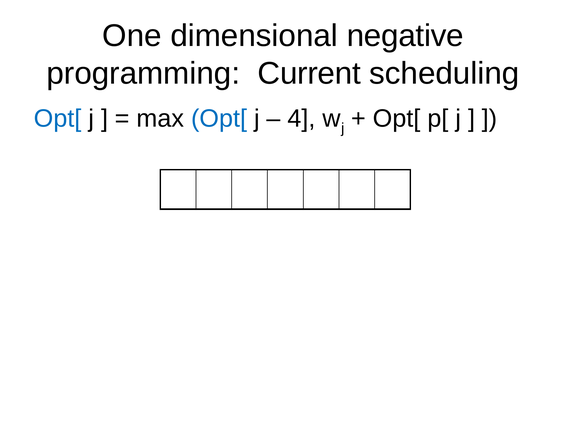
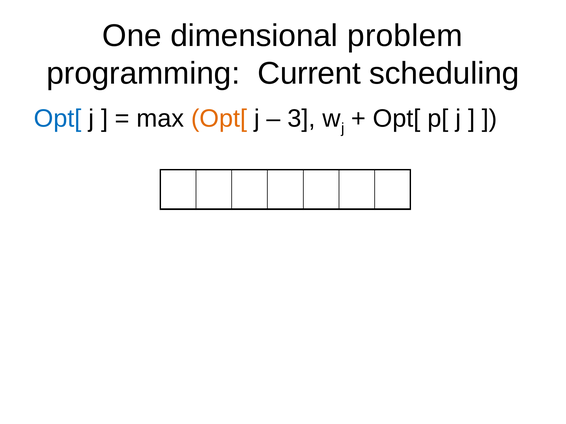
negative: negative -> problem (405, 36)
Opt[ colour: blue -> orange (219, 119)
4: 4 -> 3 (302, 119)
